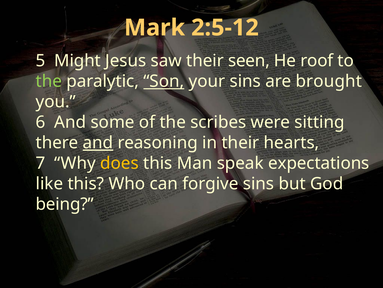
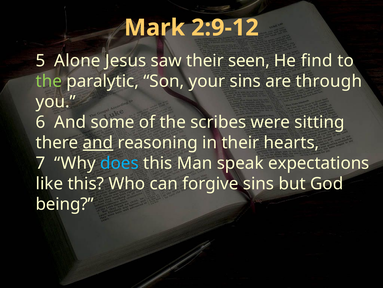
2:5-12: 2:5-12 -> 2:9-12 (225, 28)
Might: Might -> Alone (77, 61)
roof: roof -> find (317, 61)
Son underline: present -> none (164, 81)
brought: brought -> through (329, 81)
does colour: yellow -> light blue (119, 163)
